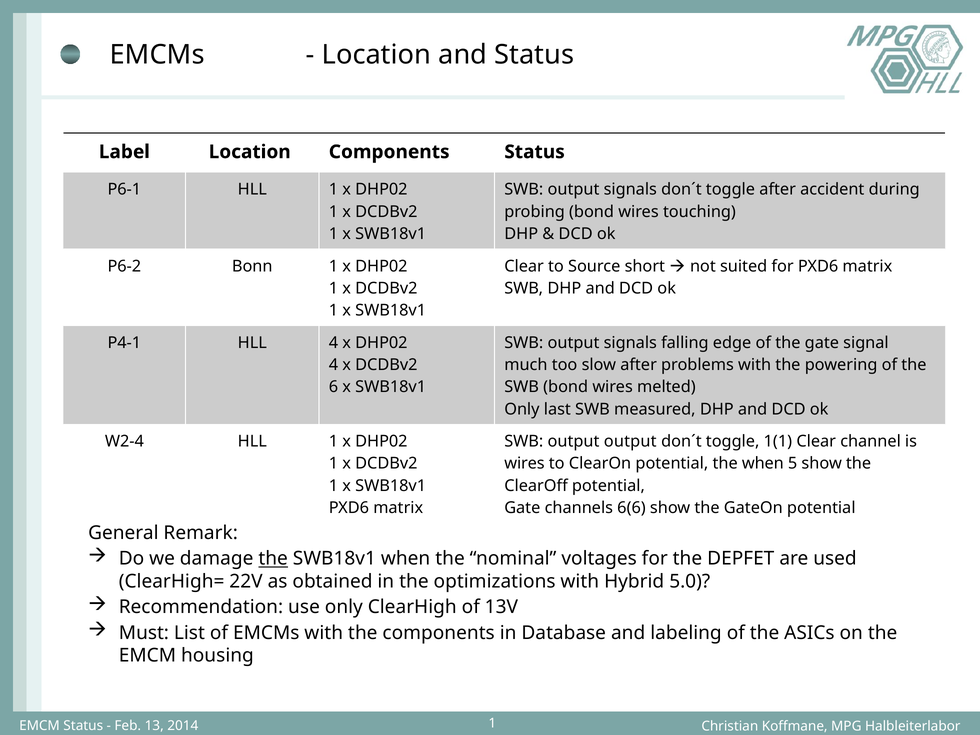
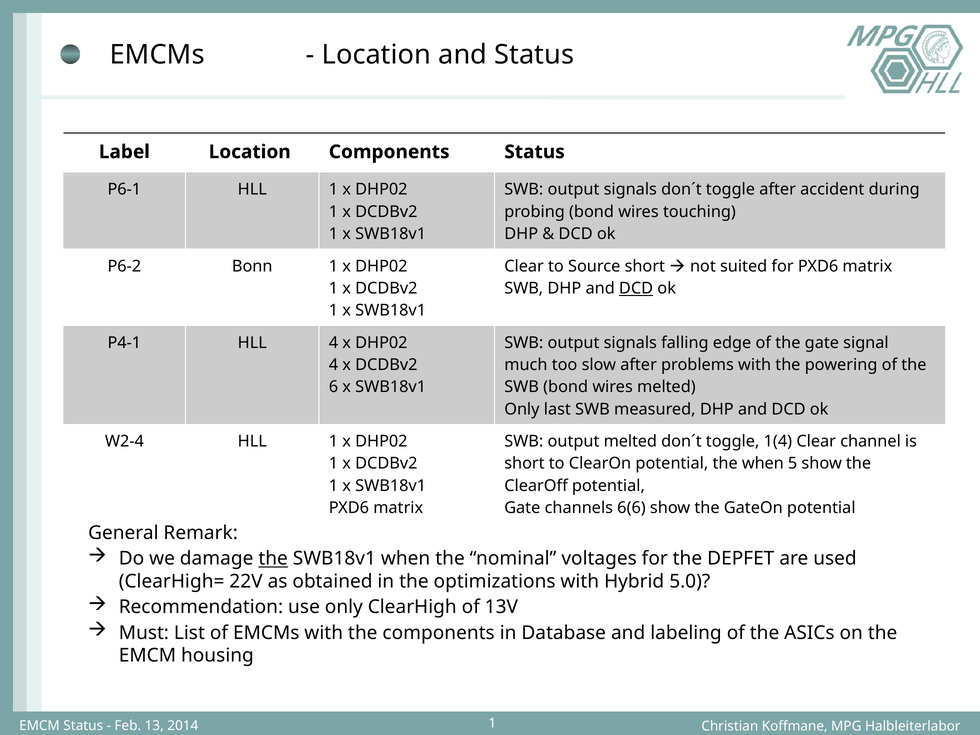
DCD underline: none -> present (636, 288)
output output: output -> melted (630, 441)
1(1: 1(1 -> 1(4 (778, 441)
wires: wires -> short (524, 464)
